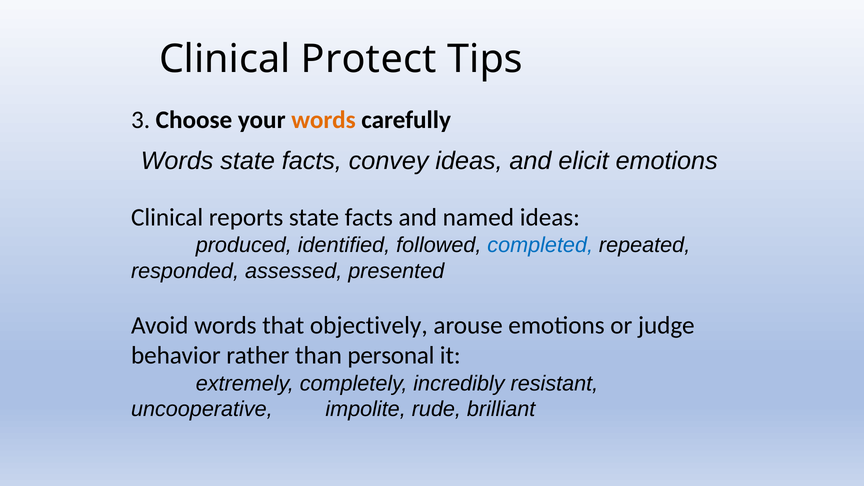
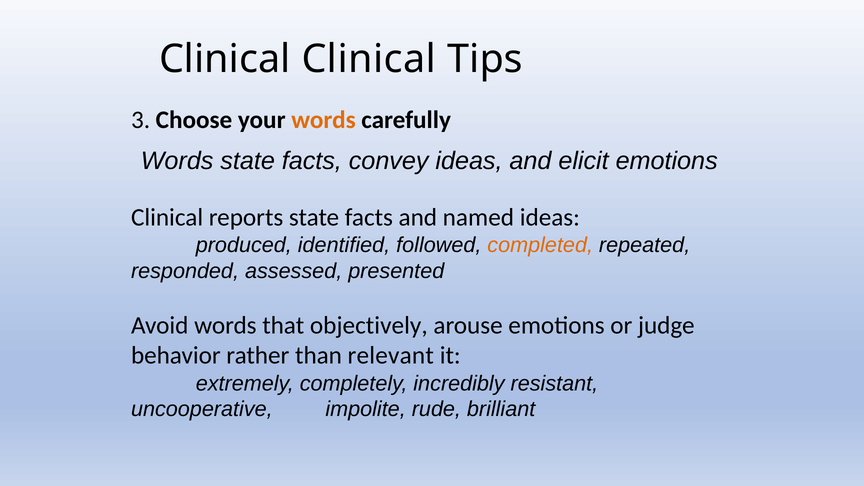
Clinical Protect: Protect -> Clinical (369, 59)
completed colour: blue -> orange (540, 245)
personal: personal -> relevant (391, 356)
